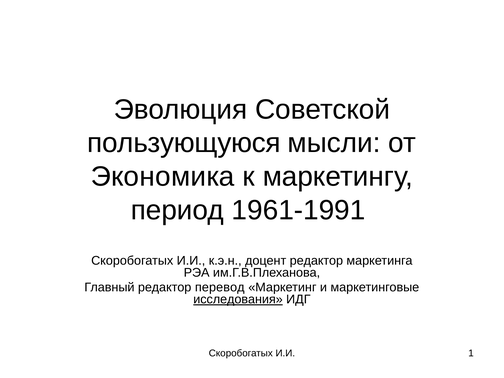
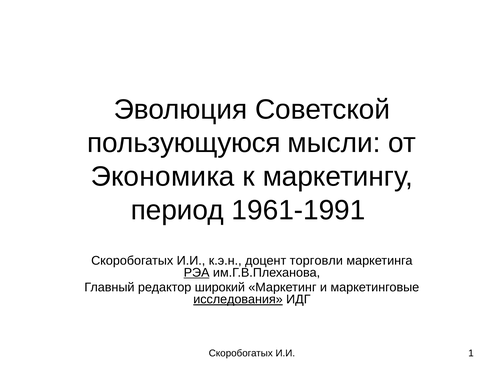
доцент редактор: редактор -> торговли (316, 261)
РЭА underline: none -> present (197, 273)
перевод: перевод -> широкий (220, 287)
